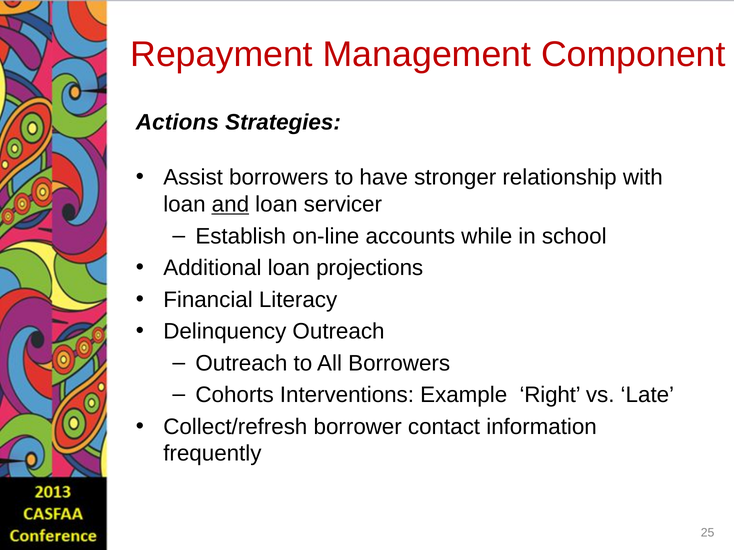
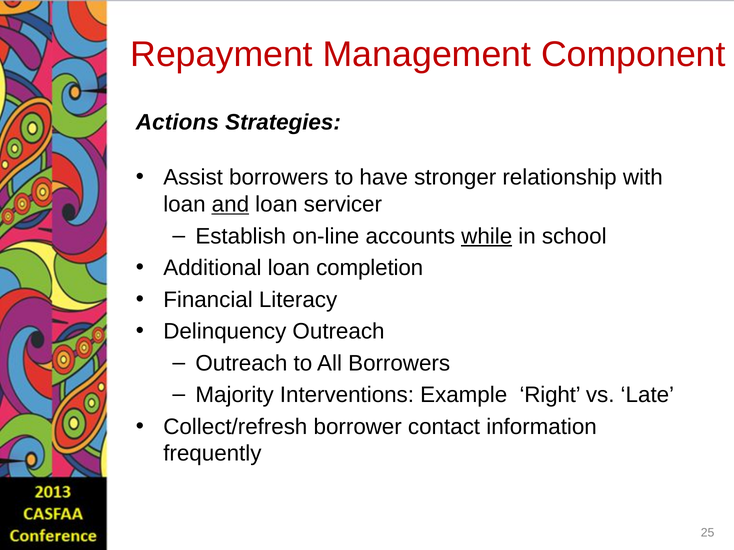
while underline: none -> present (487, 236)
projections: projections -> completion (370, 268)
Cohorts: Cohorts -> Majority (235, 395)
